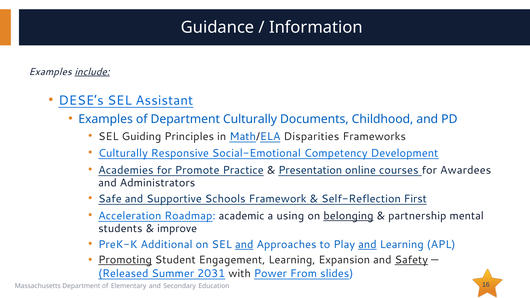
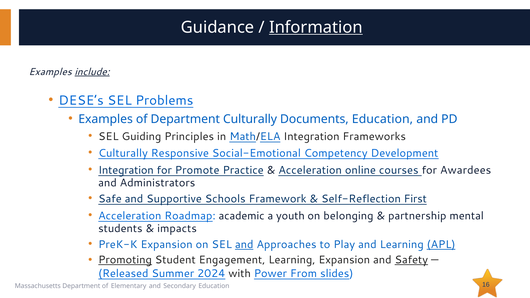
Information underline: none -> present (316, 27)
Assistant: Assistant -> Problems (164, 101)
Documents Childhood: Childhood -> Education (382, 119)
Math/ELA Disparities: Disparities -> Integration (311, 136)
Academies: Academies -> Integration (126, 170)
Presentation: Presentation -> Acceleration (310, 170)
using: using -> youth (290, 216)
belonging underline: present -> none (348, 216)
improve: improve -> impacts (177, 229)
PreK-K Additional: Additional -> Expansion (167, 245)
and underline: present -> none (367, 245)
APL underline: none -> present (441, 245)
2031: 2031 -> 2024 (211, 274)
